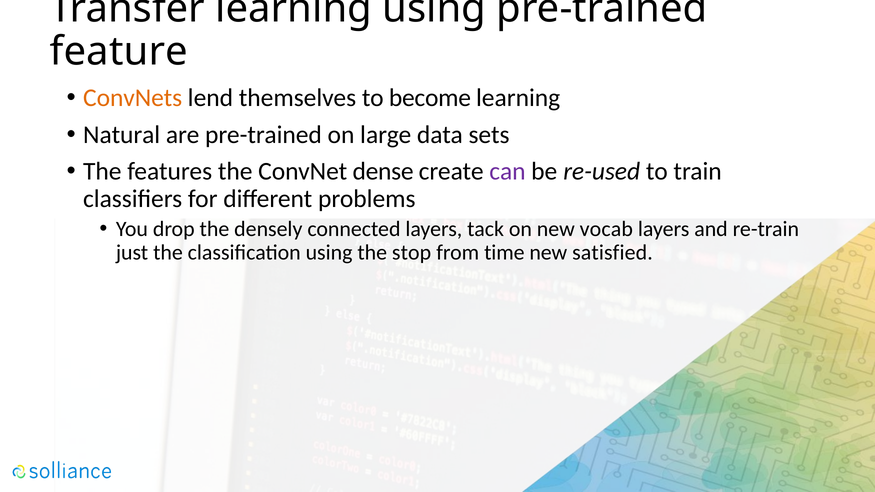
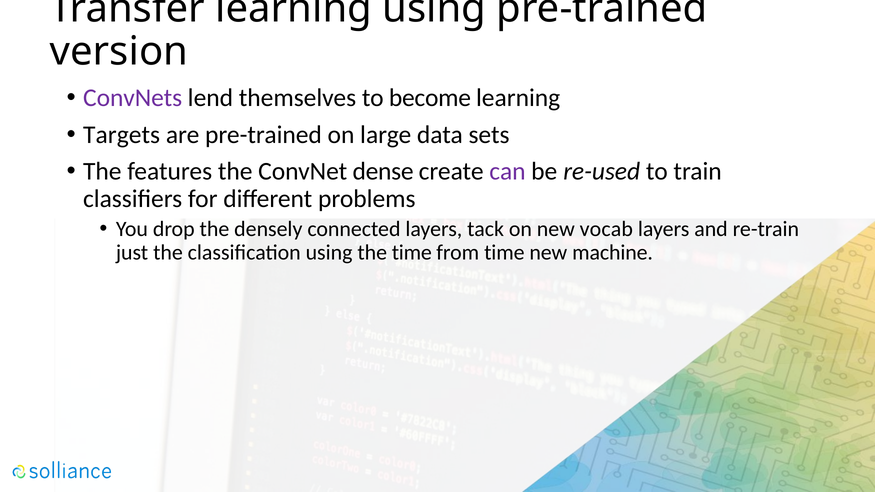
feature: feature -> version (119, 52)
ConvNets colour: orange -> purple (133, 98)
Natural: Natural -> Targets (122, 135)
the stop: stop -> time (412, 253)
satisfied: satisfied -> machine (613, 253)
